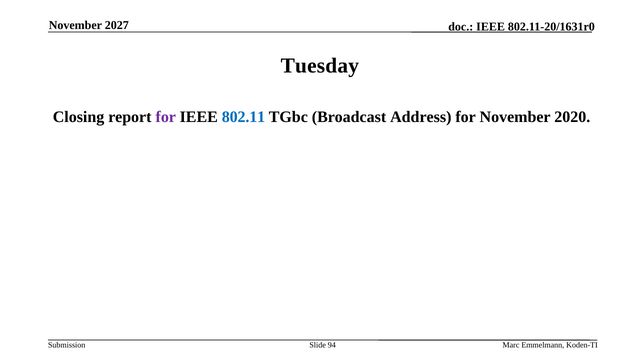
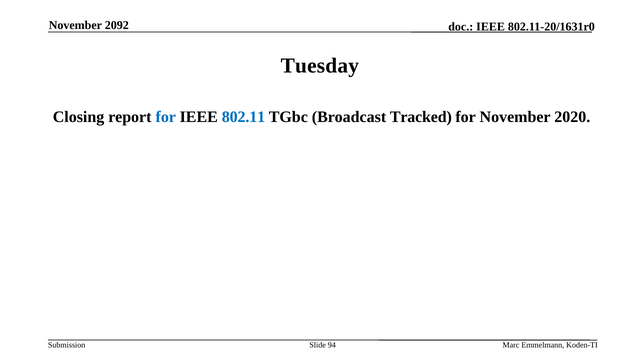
2027: 2027 -> 2092 (117, 25)
for colour: purple -> blue (166, 117)
Address: Address -> Tracked (421, 117)
